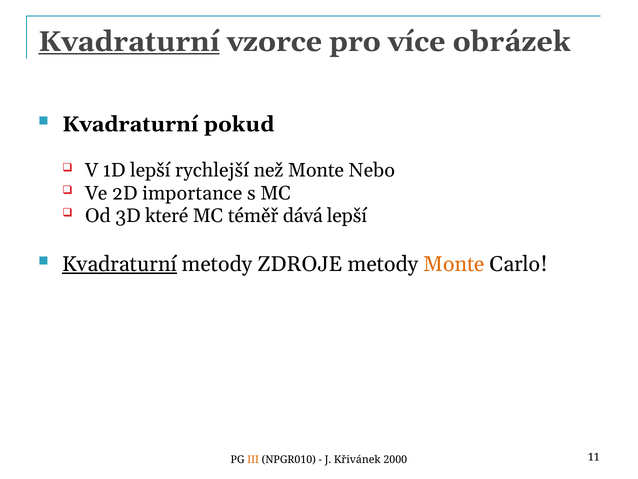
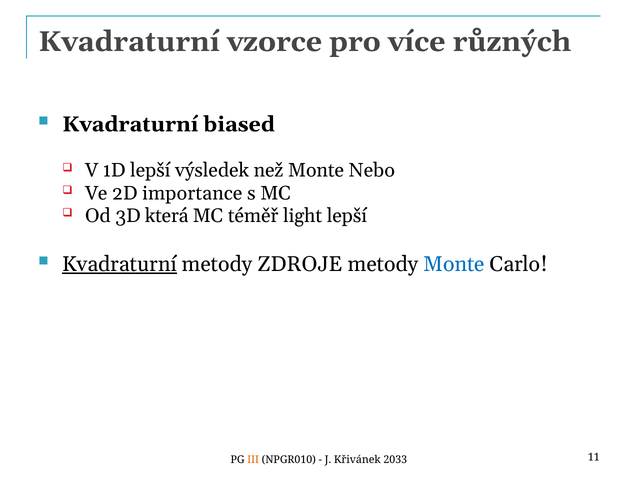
Kvadraturní underline: present -> none (129, 42)
obrázek: obrázek -> různých (512, 42)
pokud: pokud -> biased (239, 124)
rychlejší: rychlejší -> výsledek (212, 170)
které: které -> která (167, 215)
dává: dává -> light (303, 215)
Monte colour: orange -> blue (454, 264)
2000: 2000 -> 2033 (395, 459)
